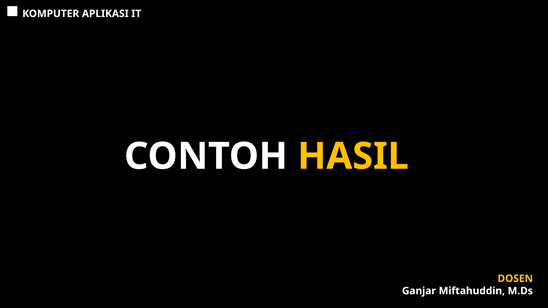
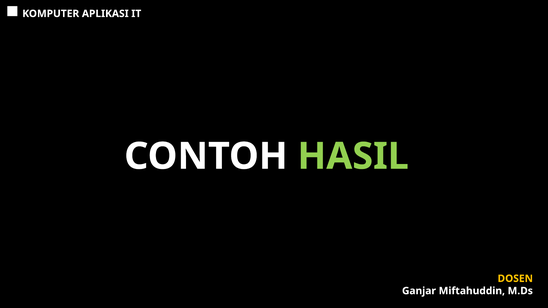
HASIL colour: yellow -> light green (353, 156)
